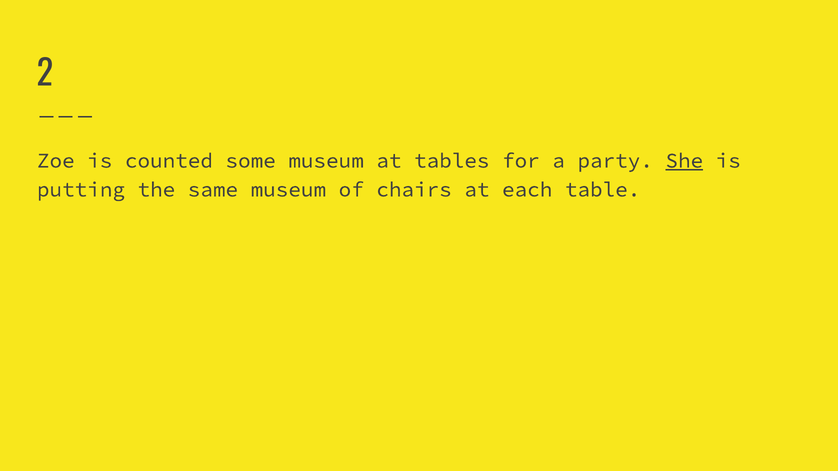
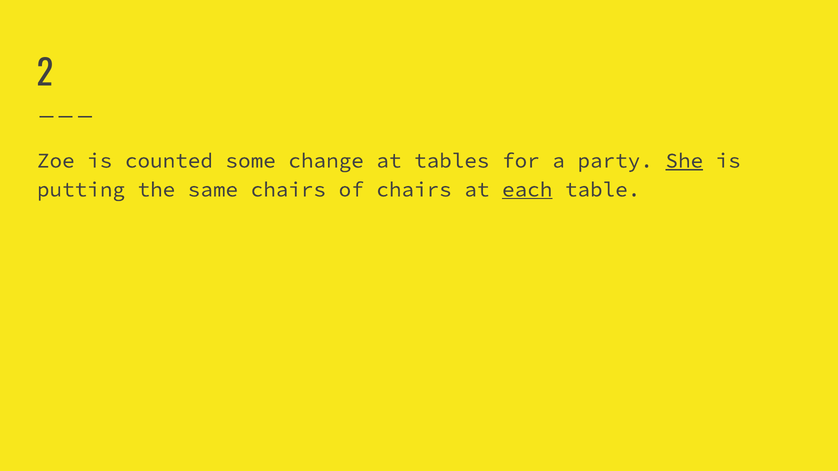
some museum: museum -> change (326, 161)
same museum: museum -> chairs (288, 190)
each underline: none -> present (527, 190)
